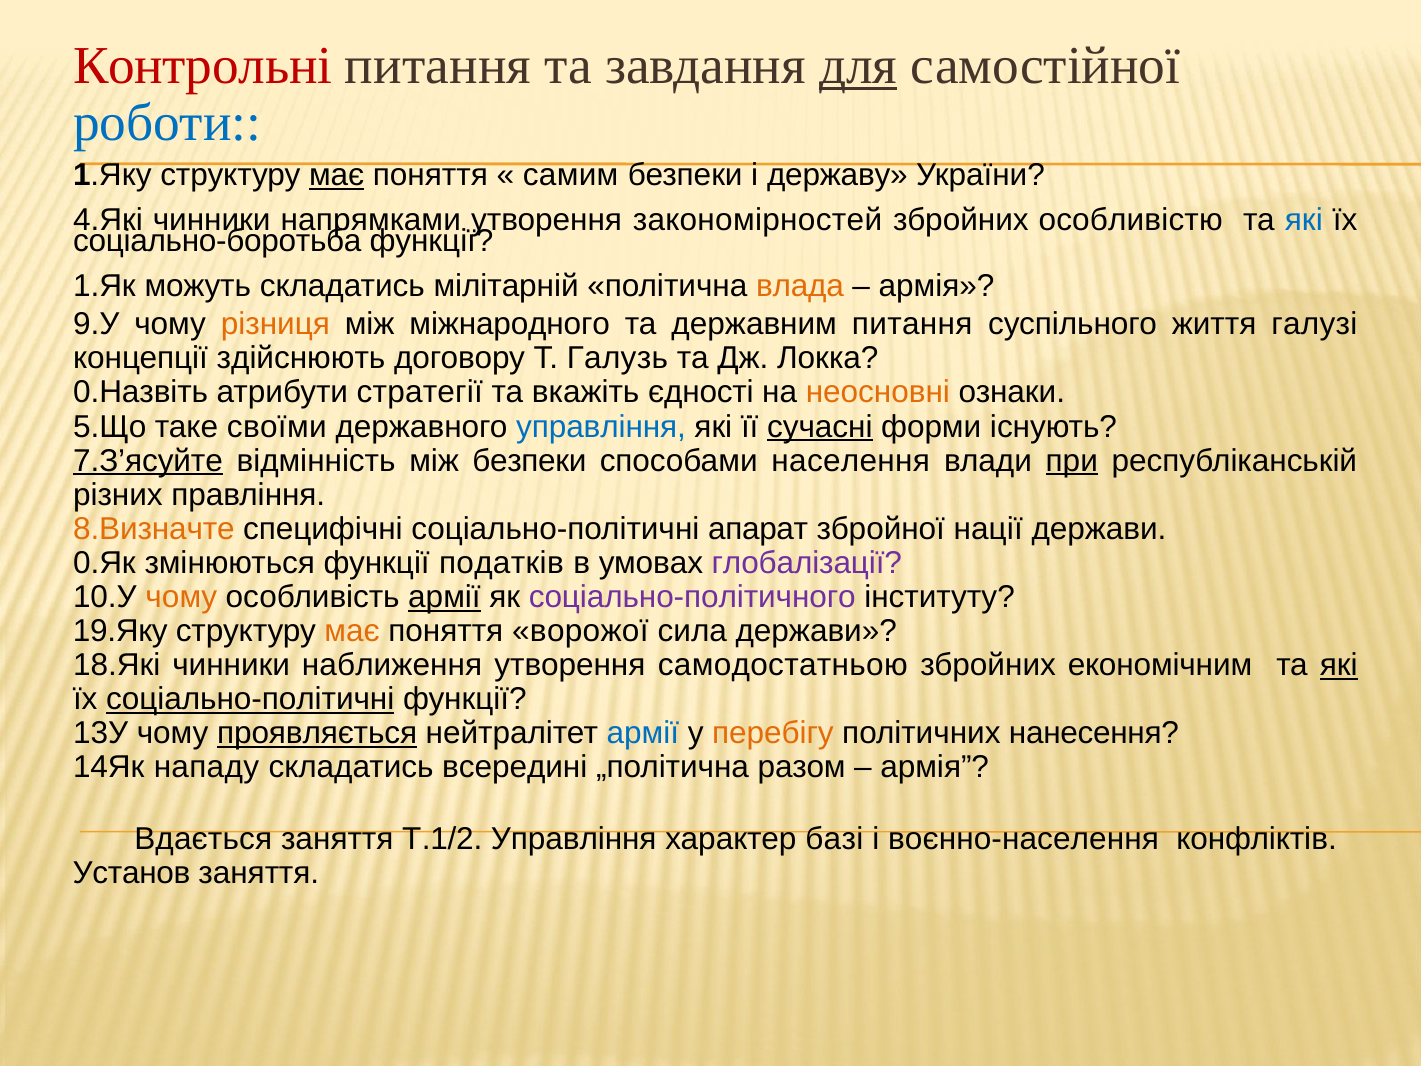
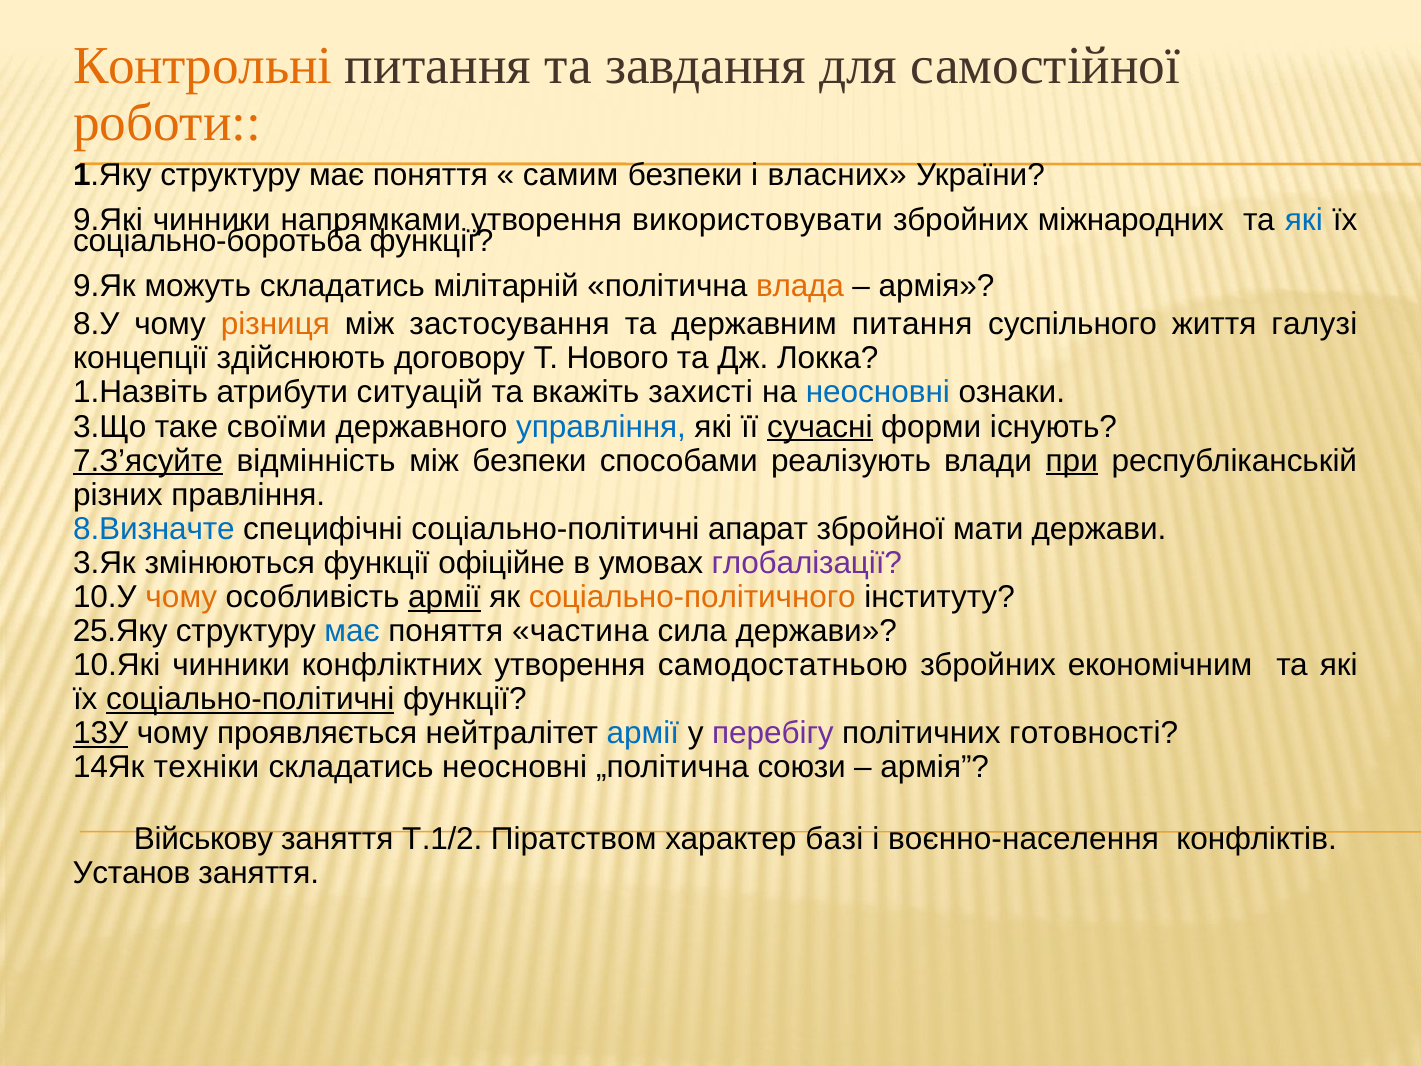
Контрольні colour: red -> orange (203, 66)
для underline: present -> none (858, 66)
роботи colour: blue -> orange (167, 123)
має underline: present -> none (337, 175)
державу: державу -> власних (837, 175)
4.Які: 4.Які -> 9.Які (108, 220)
закономірностей: закономірностей -> використовувати (758, 220)
особливістю: особливістю -> міжнародних (1131, 220)
1.Як: 1.Як -> 9.Як (104, 286)
9.У: 9.У -> 8.У (96, 324)
міжнародного: міжнародного -> застосування (510, 324)
Галузь: Галузь -> Нового (618, 358)
0.Назвіть: 0.Назвіть -> 1.Назвіть (141, 392)
стратегії: стратегії -> ситуацій (420, 392)
єдності: єдності -> захисті (701, 392)
неосновні colour: orange -> blue (878, 392)
5.Що: 5.Що -> 3.Що (110, 427)
населення: населення -> реалізують (851, 461)
8.Визначте colour: orange -> blue (154, 529)
нації: нації -> мати (988, 529)
0.Як: 0.Як -> 3.Як (104, 563)
податків: податків -> офіційне (502, 563)
соціально-політичного colour: purple -> orange (692, 597)
19.Яку: 19.Яку -> 25.Яку (120, 631)
має colour: orange -> blue (352, 631)
ворожої: ворожої -> частина (580, 631)
18.Які: 18.Які -> 10.Які (117, 665)
наближення: наближення -> конфліктних (392, 665)
які underline: present -> none (1339, 665)
13У underline: none -> present (101, 733)
проявляється underline: present -> none (317, 733)
перебігу colour: orange -> purple (773, 733)
нанесення: нанесення -> готовності (1094, 733)
нападу: нападу -> техніки (206, 767)
складатись всередині: всередині -> неосновні (515, 767)
разом: разом -> союзи (802, 767)
Вдається: Вдається -> Військову (203, 839)
Т.1/2 Управління: Управління -> Піратством (574, 839)
